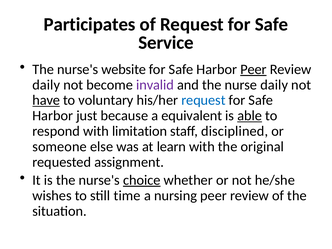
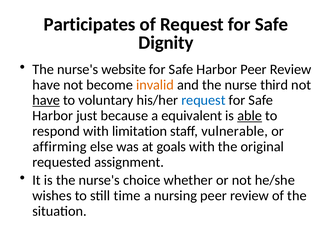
Service: Service -> Dignity (166, 43)
Peer underline: present -> none (253, 69)
daily: daily -> have (46, 85)
invalid colour: purple -> orange (155, 85)
nurse daily: daily -> third (274, 85)
disciplined: disciplined -> vulnerable (235, 131)
someone: someone -> affirming (60, 147)
learn: learn -> goals (171, 147)
choice underline: present -> none (142, 180)
